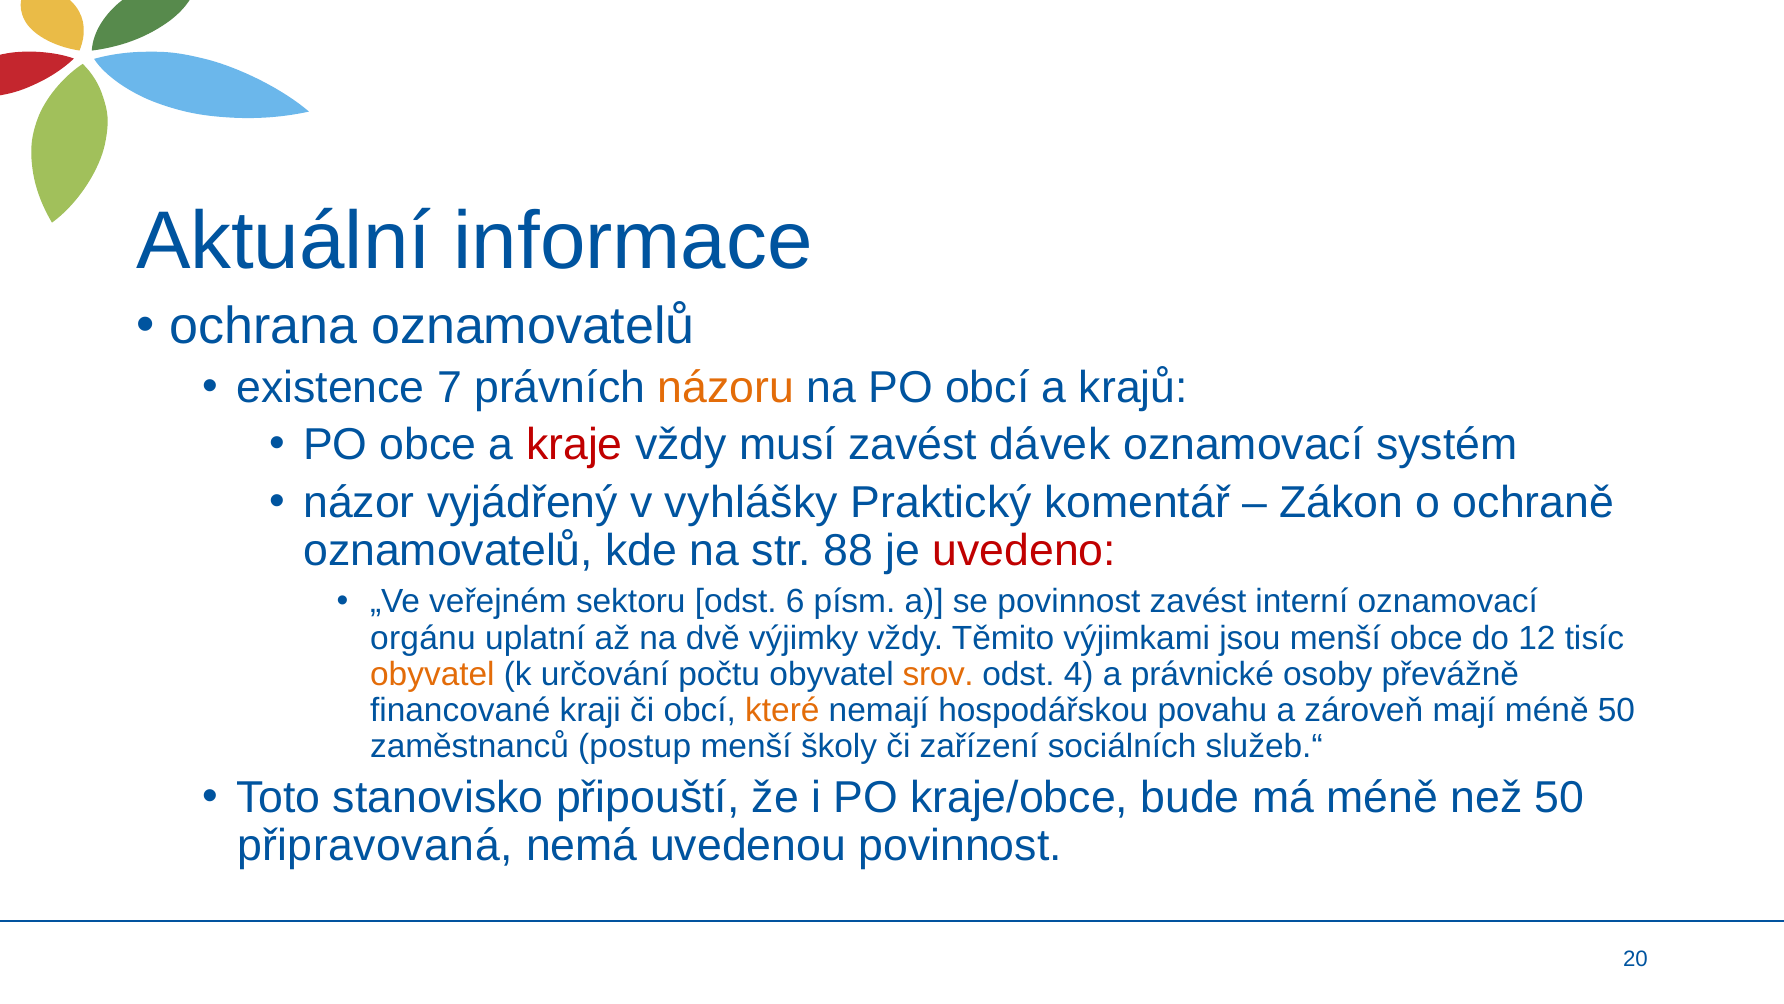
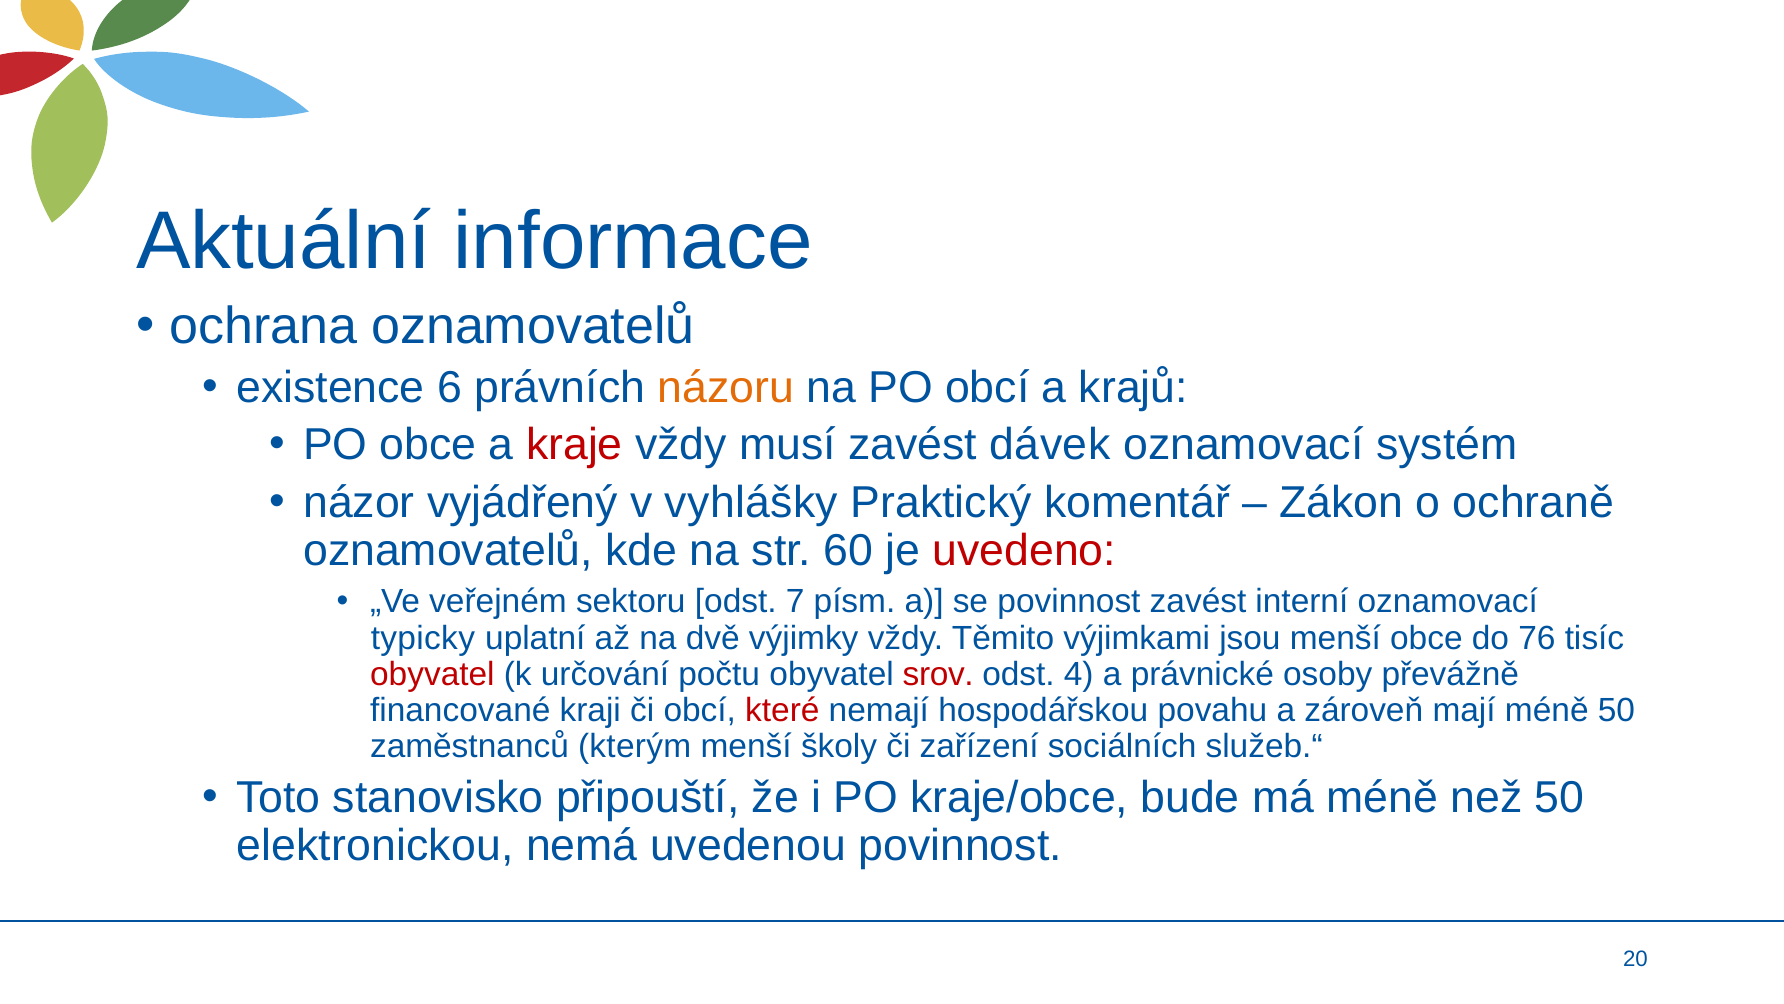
7: 7 -> 6 (449, 387)
88: 88 -> 60 (848, 550)
6: 6 -> 7 (795, 602)
orgánu: orgánu -> typicky (423, 638)
12: 12 -> 76 (1537, 638)
obyvatel colour: orange -> red (432, 674)
srov colour: orange -> red (938, 674)
které colour: orange -> red (782, 710)
postup: postup -> kterým (635, 746)
připravovaná: připravovaná -> elektronickou (375, 846)
